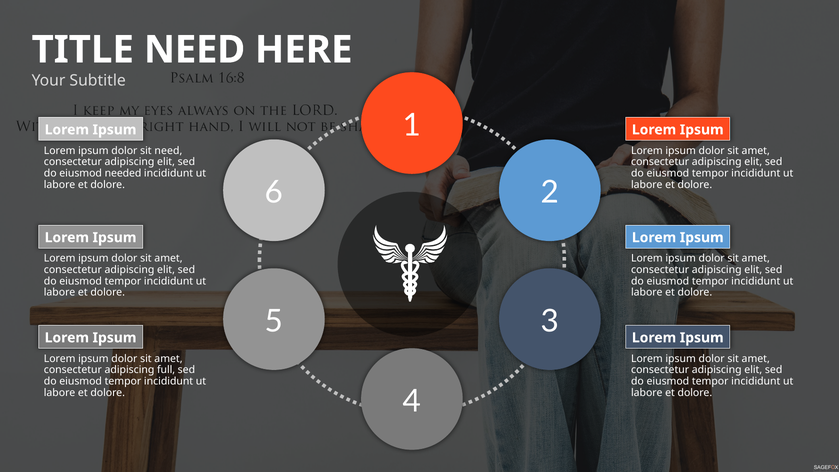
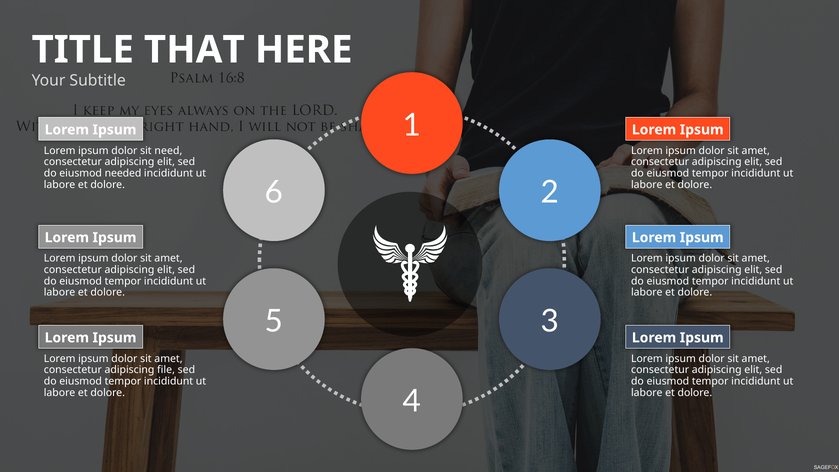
NEED: NEED -> THAT (194, 50)
full: full -> file (166, 370)
